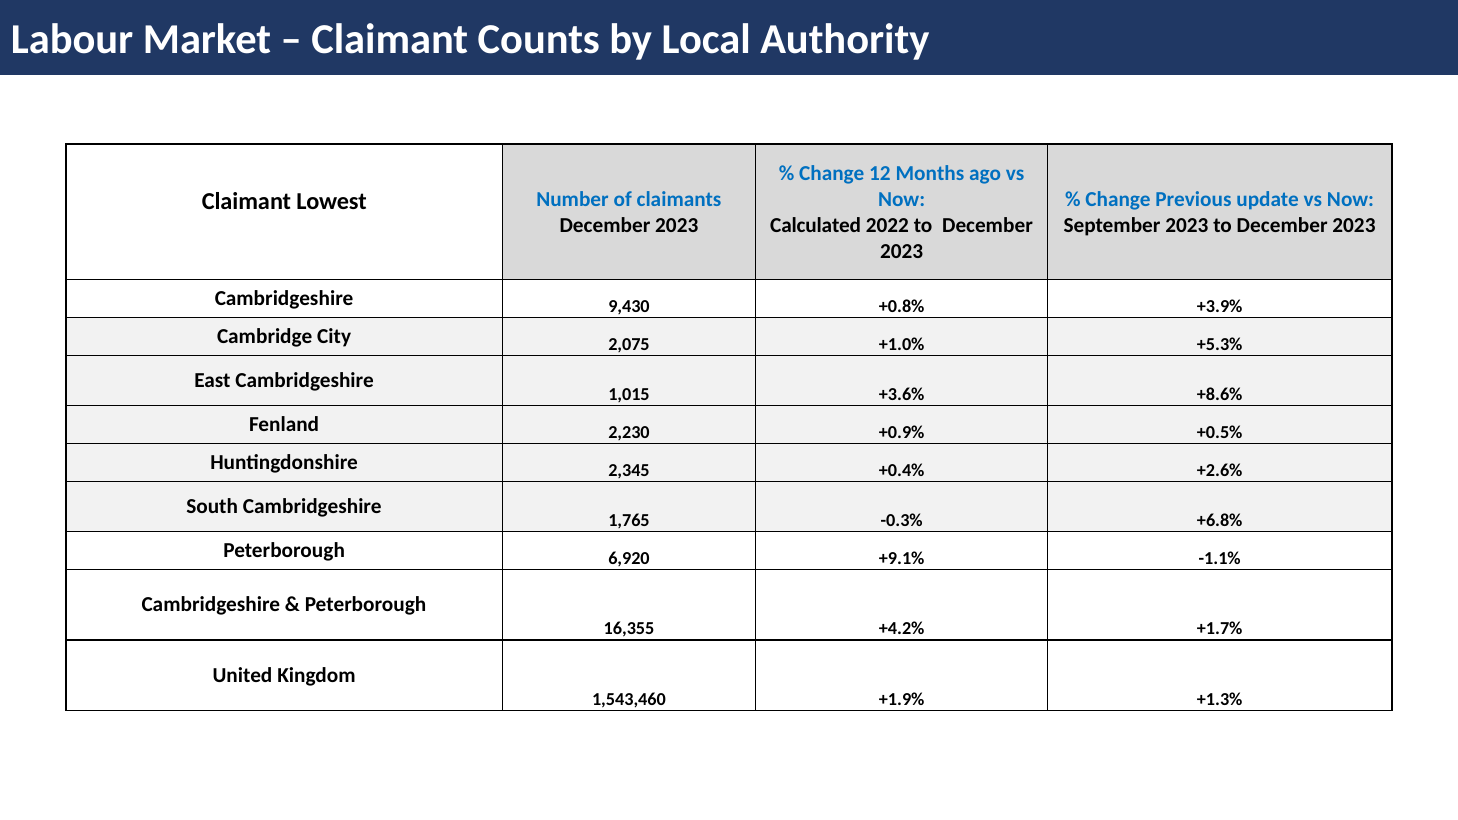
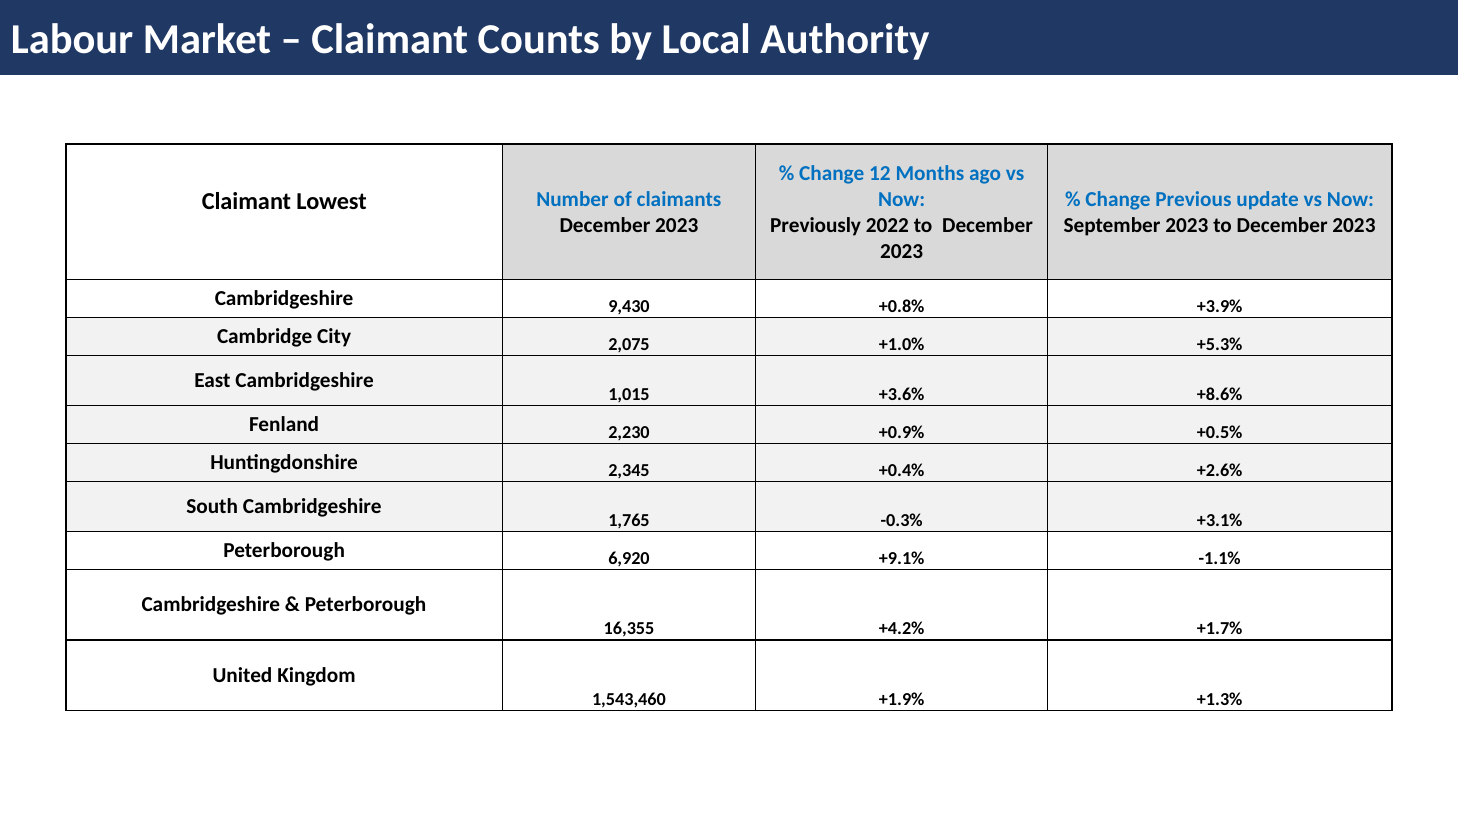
Calculated: Calculated -> Previously (816, 225)
+6.8%: +6.8% -> +3.1% (1220, 521)
